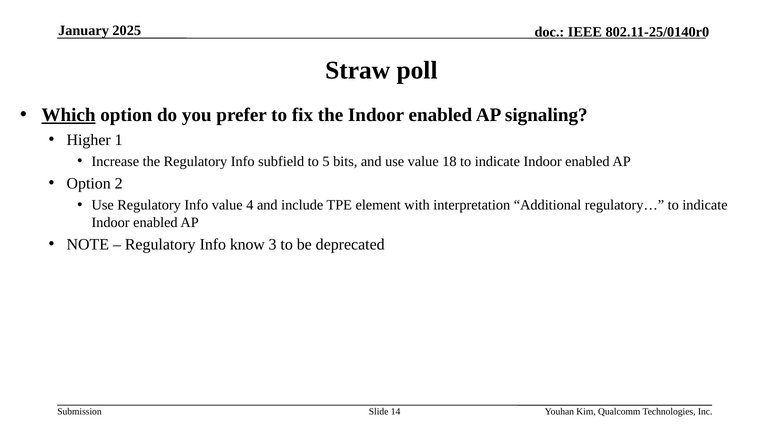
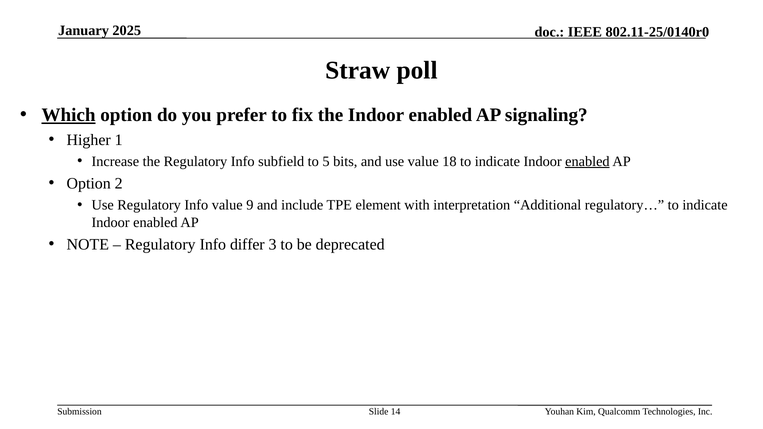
enabled underline: none -> present (587, 161)
4: 4 -> 9 (250, 205)
know: know -> differ (247, 245)
